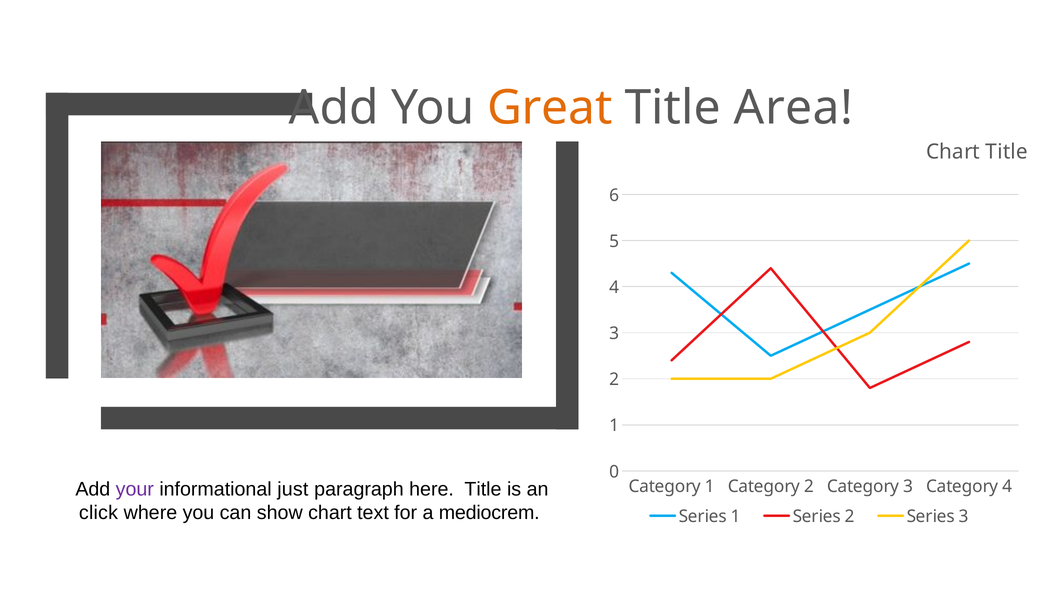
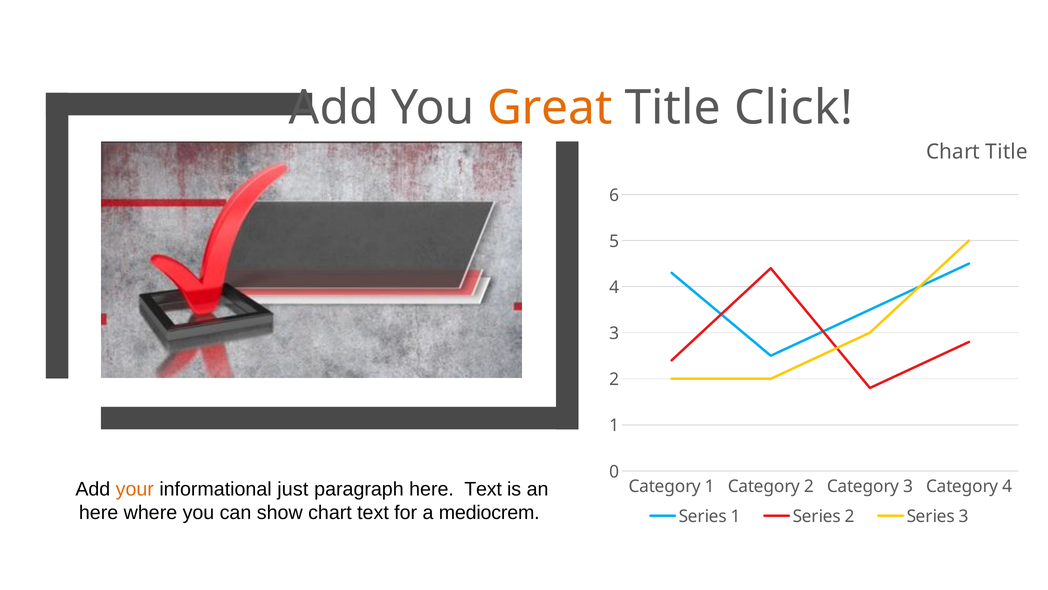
Area: Area -> Click (794, 108)
your colour: purple -> orange (135, 489)
here Title: Title -> Text (483, 489)
click: click -> here (99, 512)
